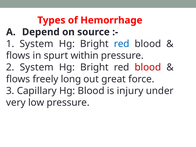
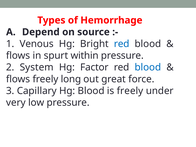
1 System: System -> Venous (37, 44)
Bright: Bright -> Factor (94, 67)
blood colour: red -> blue (148, 67)
is injury: injury -> freely (130, 91)
